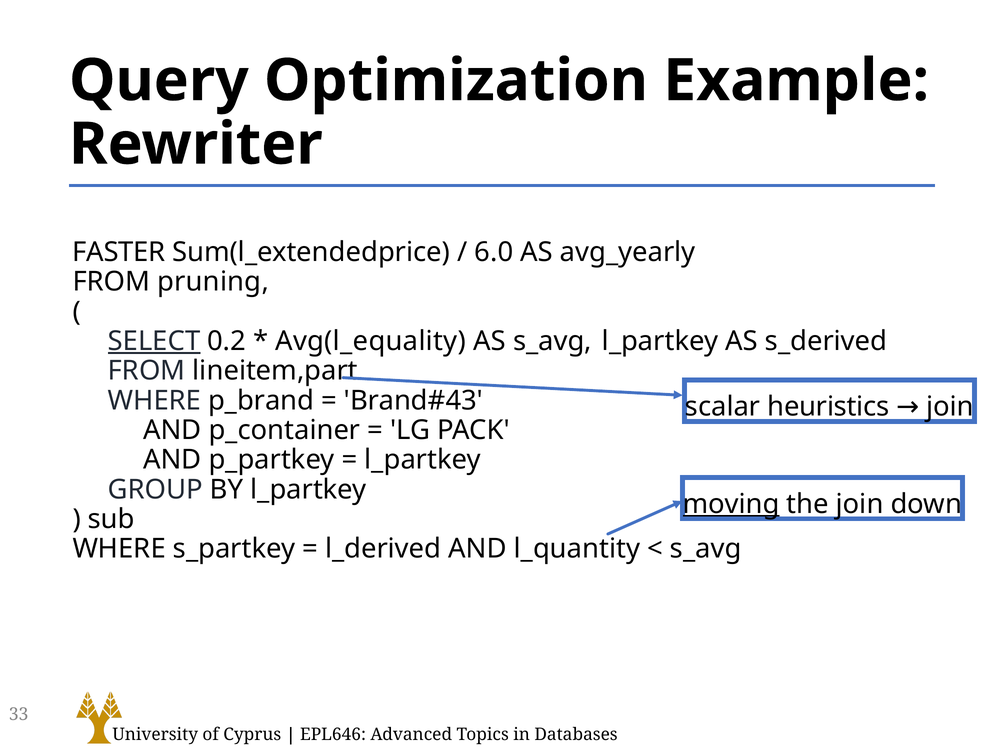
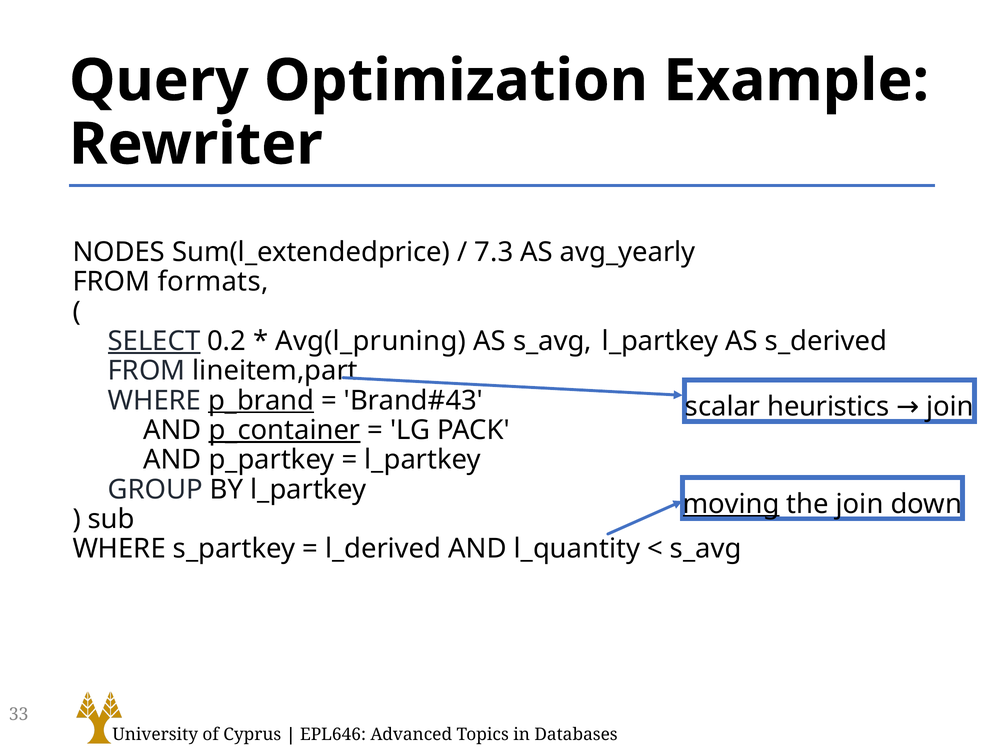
FASTER: FASTER -> NODES (119, 252)
6.0: 6.0 -> 7.3 (494, 252)
pruning: pruning -> formats (213, 282)
Avg(l_equality: Avg(l_equality -> Avg(l_pruning (371, 341)
p_brand underline: none -> present (261, 401)
p_container underline: none -> present (284, 430)
